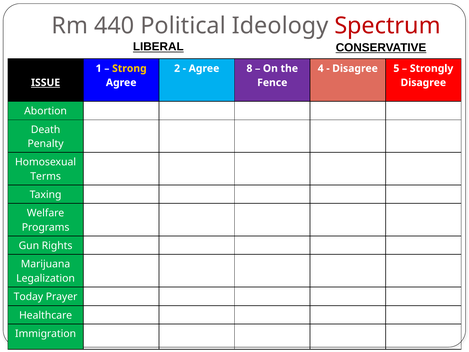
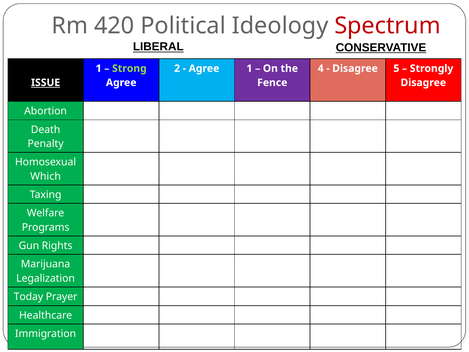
440: 440 -> 420 (114, 26)
Strong colour: yellow -> light green (129, 68)
Agree 8: 8 -> 1 (249, 68)
Terms: Terms -> Which (46, 176)
